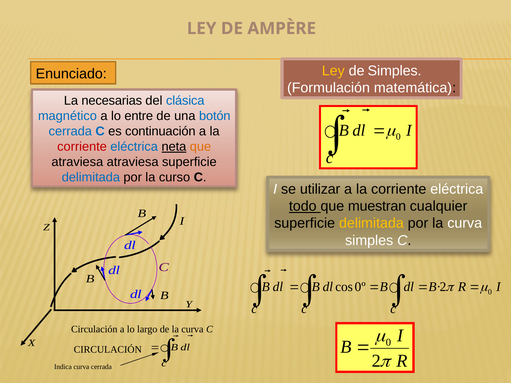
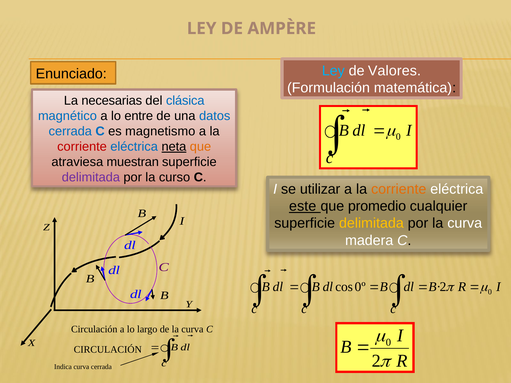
Ley colour: yellow -> light blue (333, 71)
de Simples: Simples -> Valores (394, 71)
botón: botón -> datos (215, 116)
continuación: continuación -> magnetismo (160, 131)
atraviesa atraviesa: atraviesa -> muestran (133, 162)
delimitada colour: blue -> purple (91, 177)
corriente colour: black -> orange (399, 189)
todo: todo -> este (303, 206)
muestran: muestran -> promedio (377, 206)
simples: simples -> madera (369, 240)
